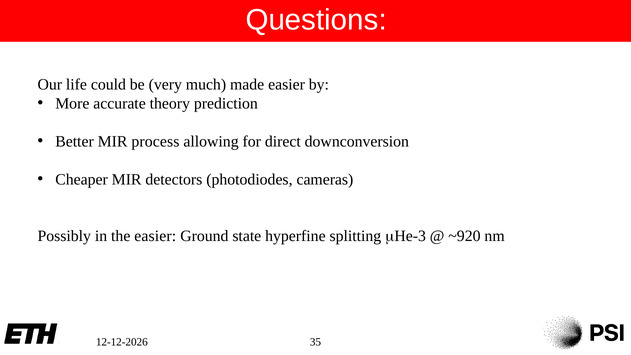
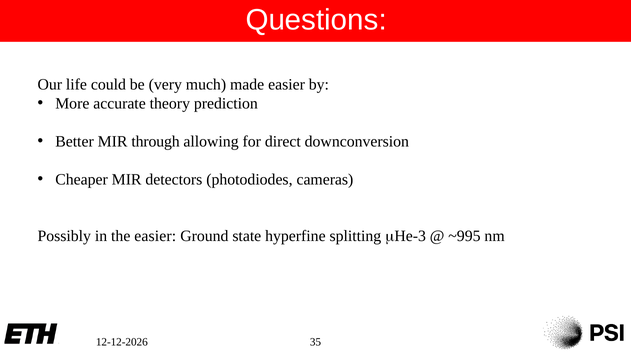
process: process -> through (156, 141)
~920: ~920 -> ~995 (464, 236)
